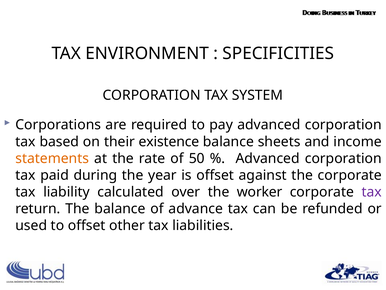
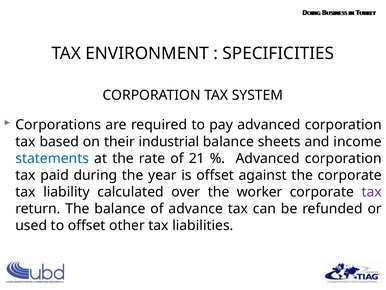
existence: existence -> industrial (169, 141)
statements colour: orange -> blue (52, 158)
50: 50 -> 21 (197, 158)
